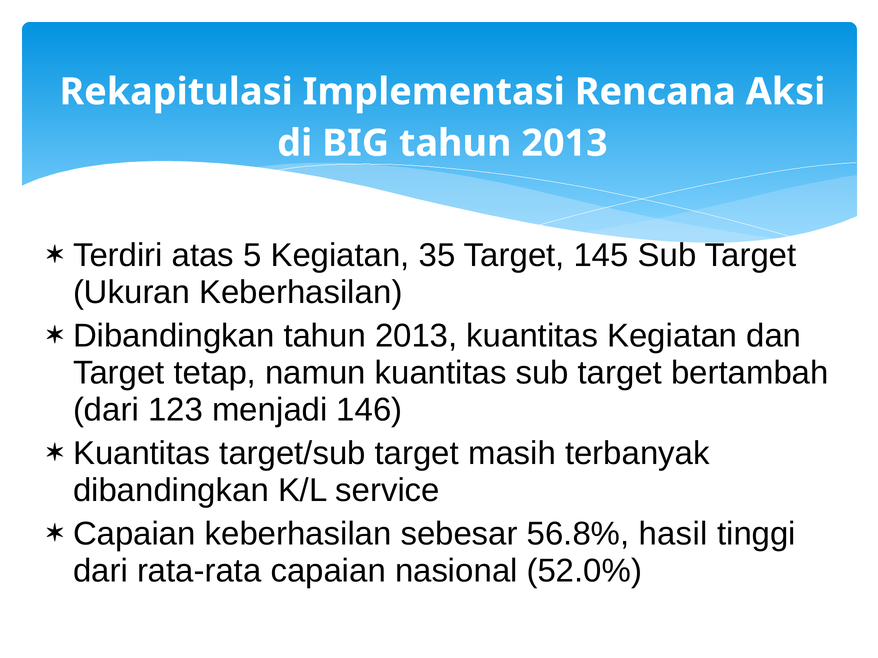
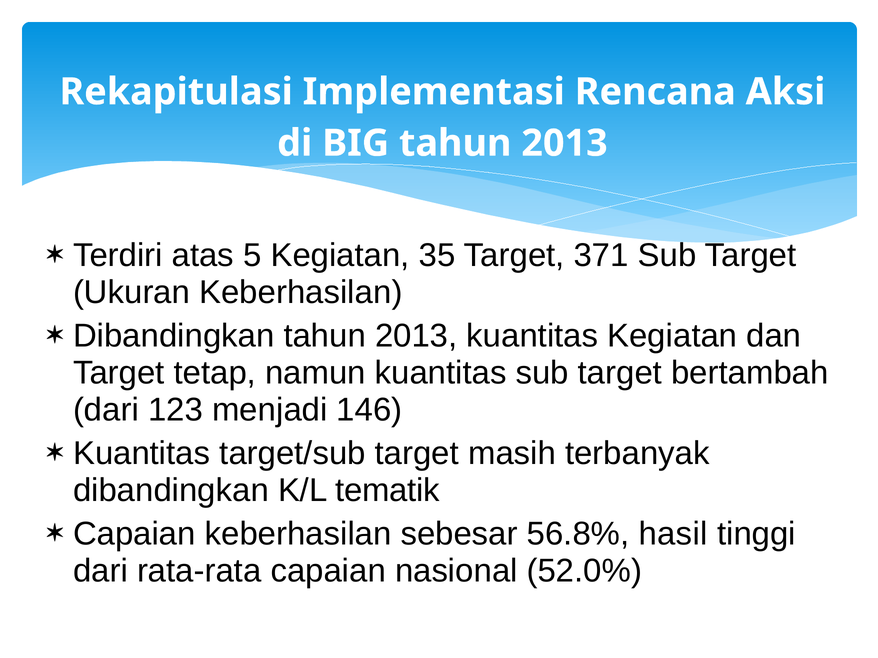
145: 145 -> 371 (601, 256)
service: service -> tematik (388, 491)
